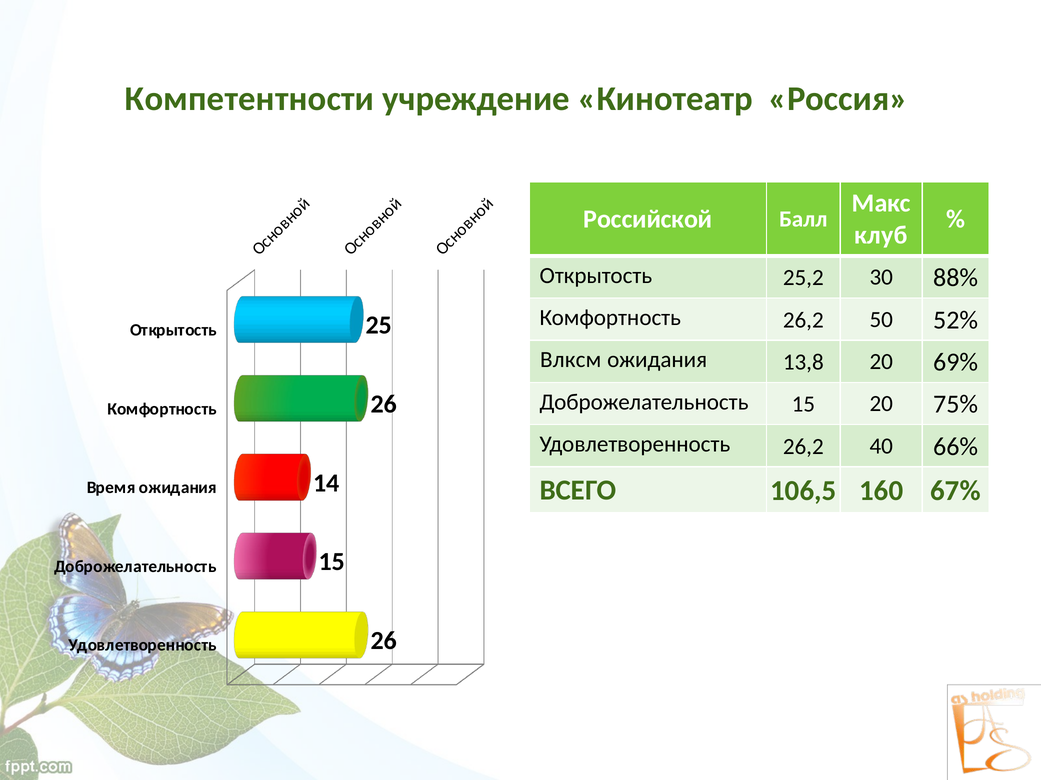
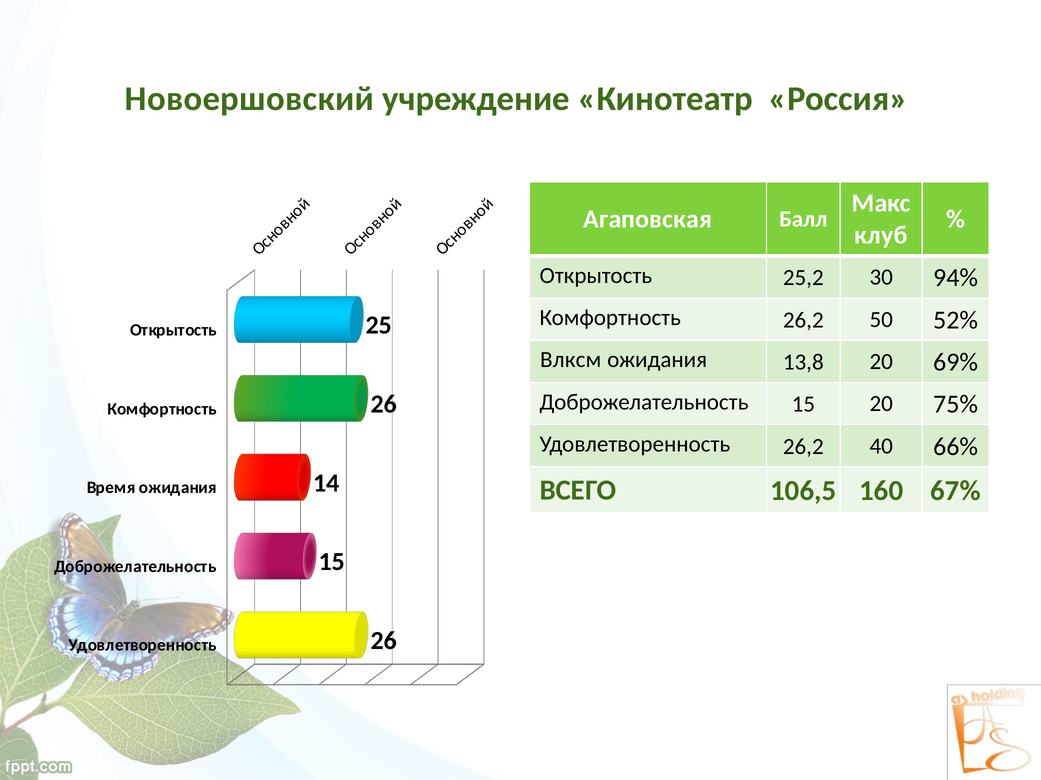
Компетентности: Компетентности -> Новоершовский (249, 99)
Российской: Российской -> Агаповская (648, 219)
88%: 88% -> 94% (956, 278)
